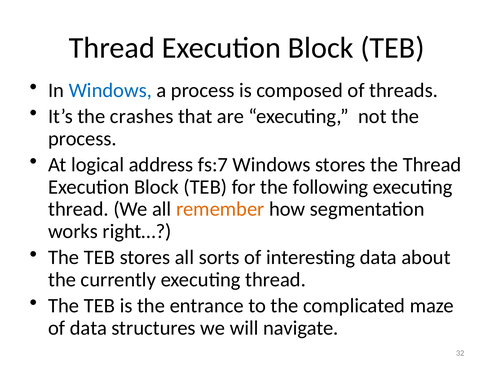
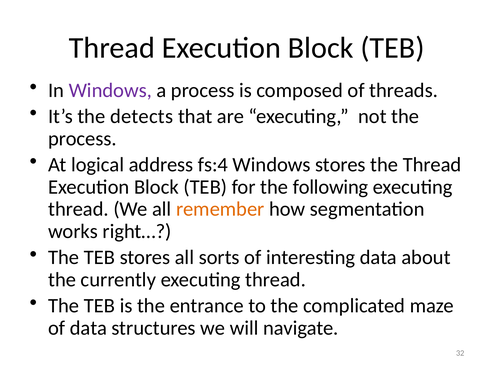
Windows colour: blue -> purple (110, 90)
crashes: crashes -> detects (142, 117)
fs:7: fs:7 -> fs:4 (213, 165)
